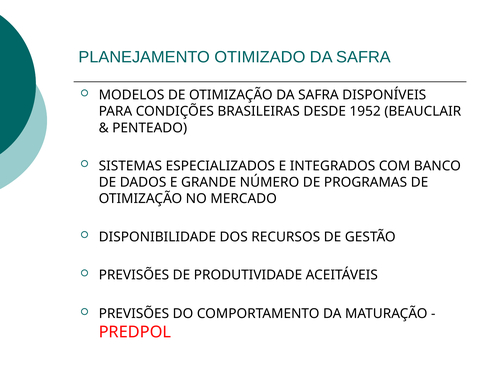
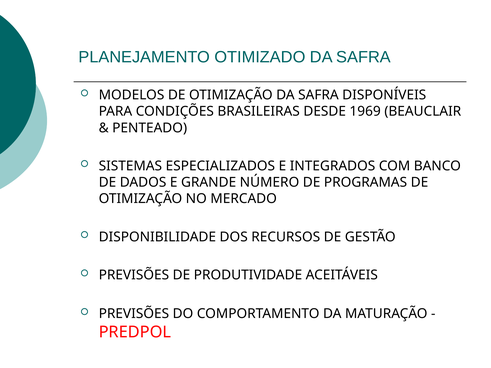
1952: 1952 -> 1969 (365, 112)
